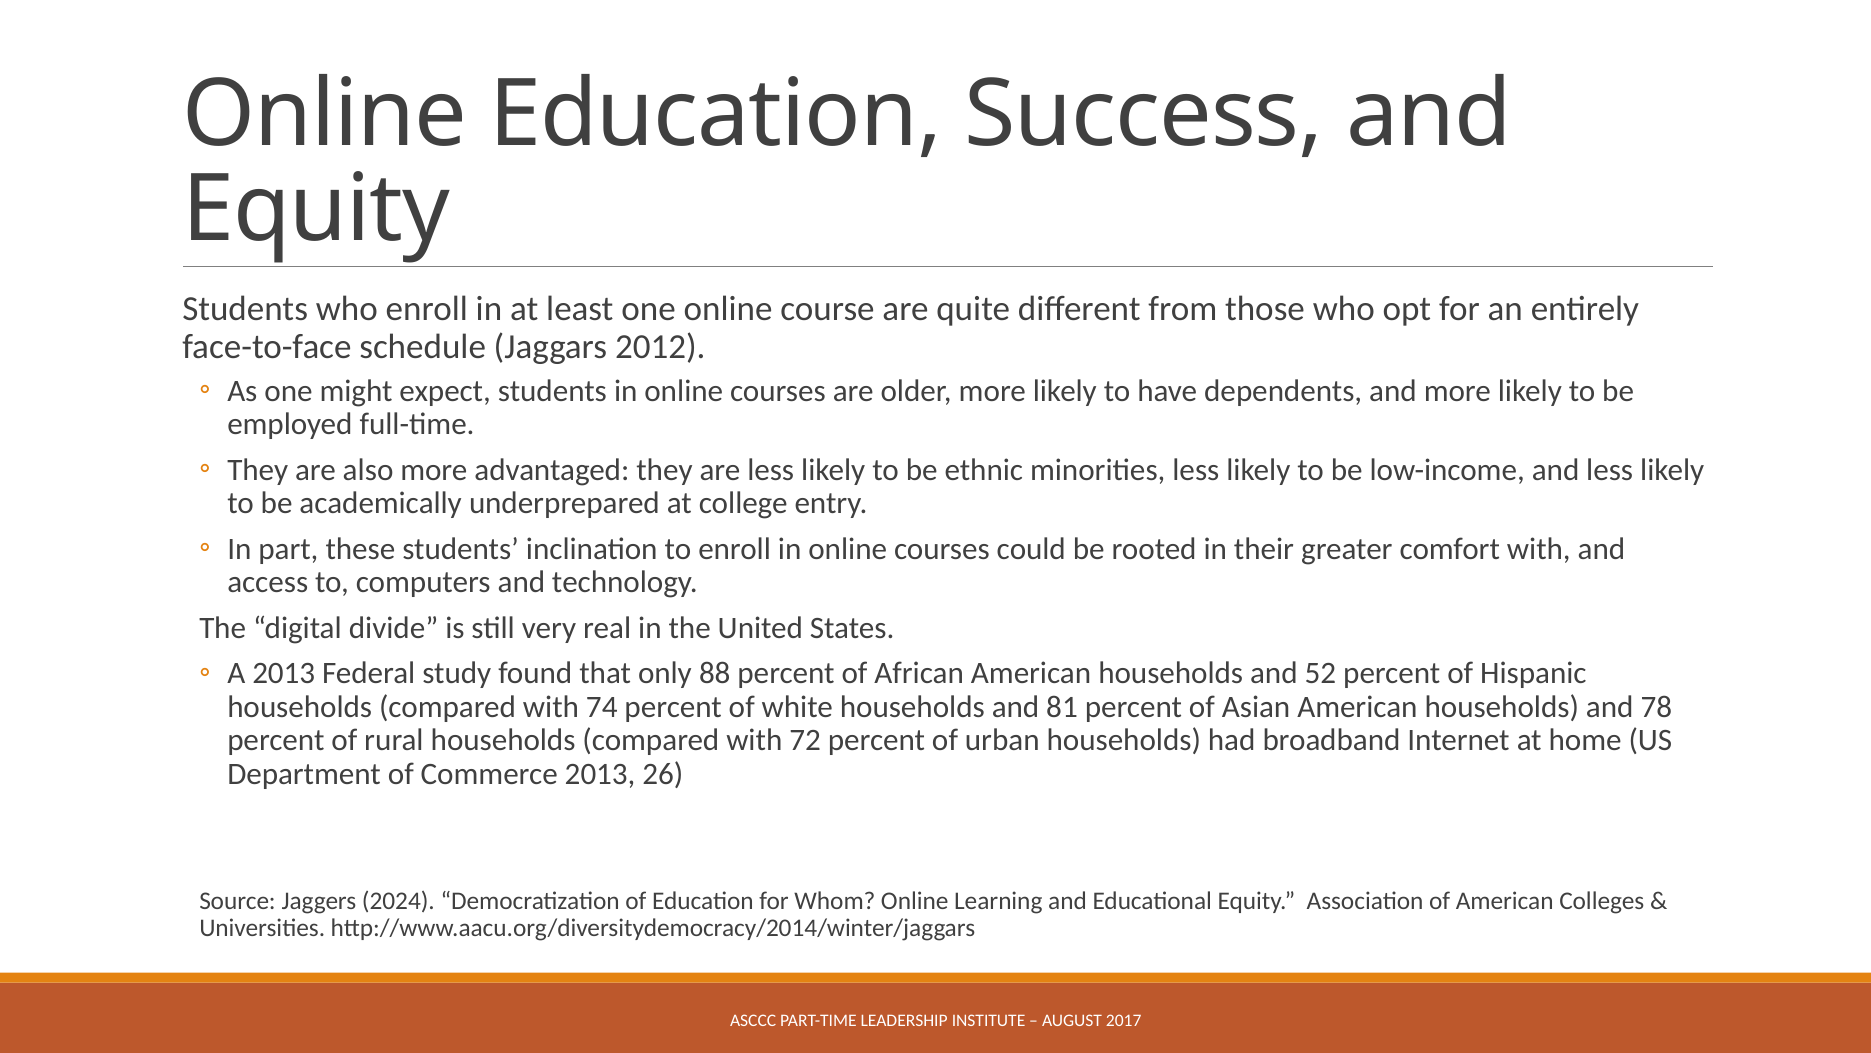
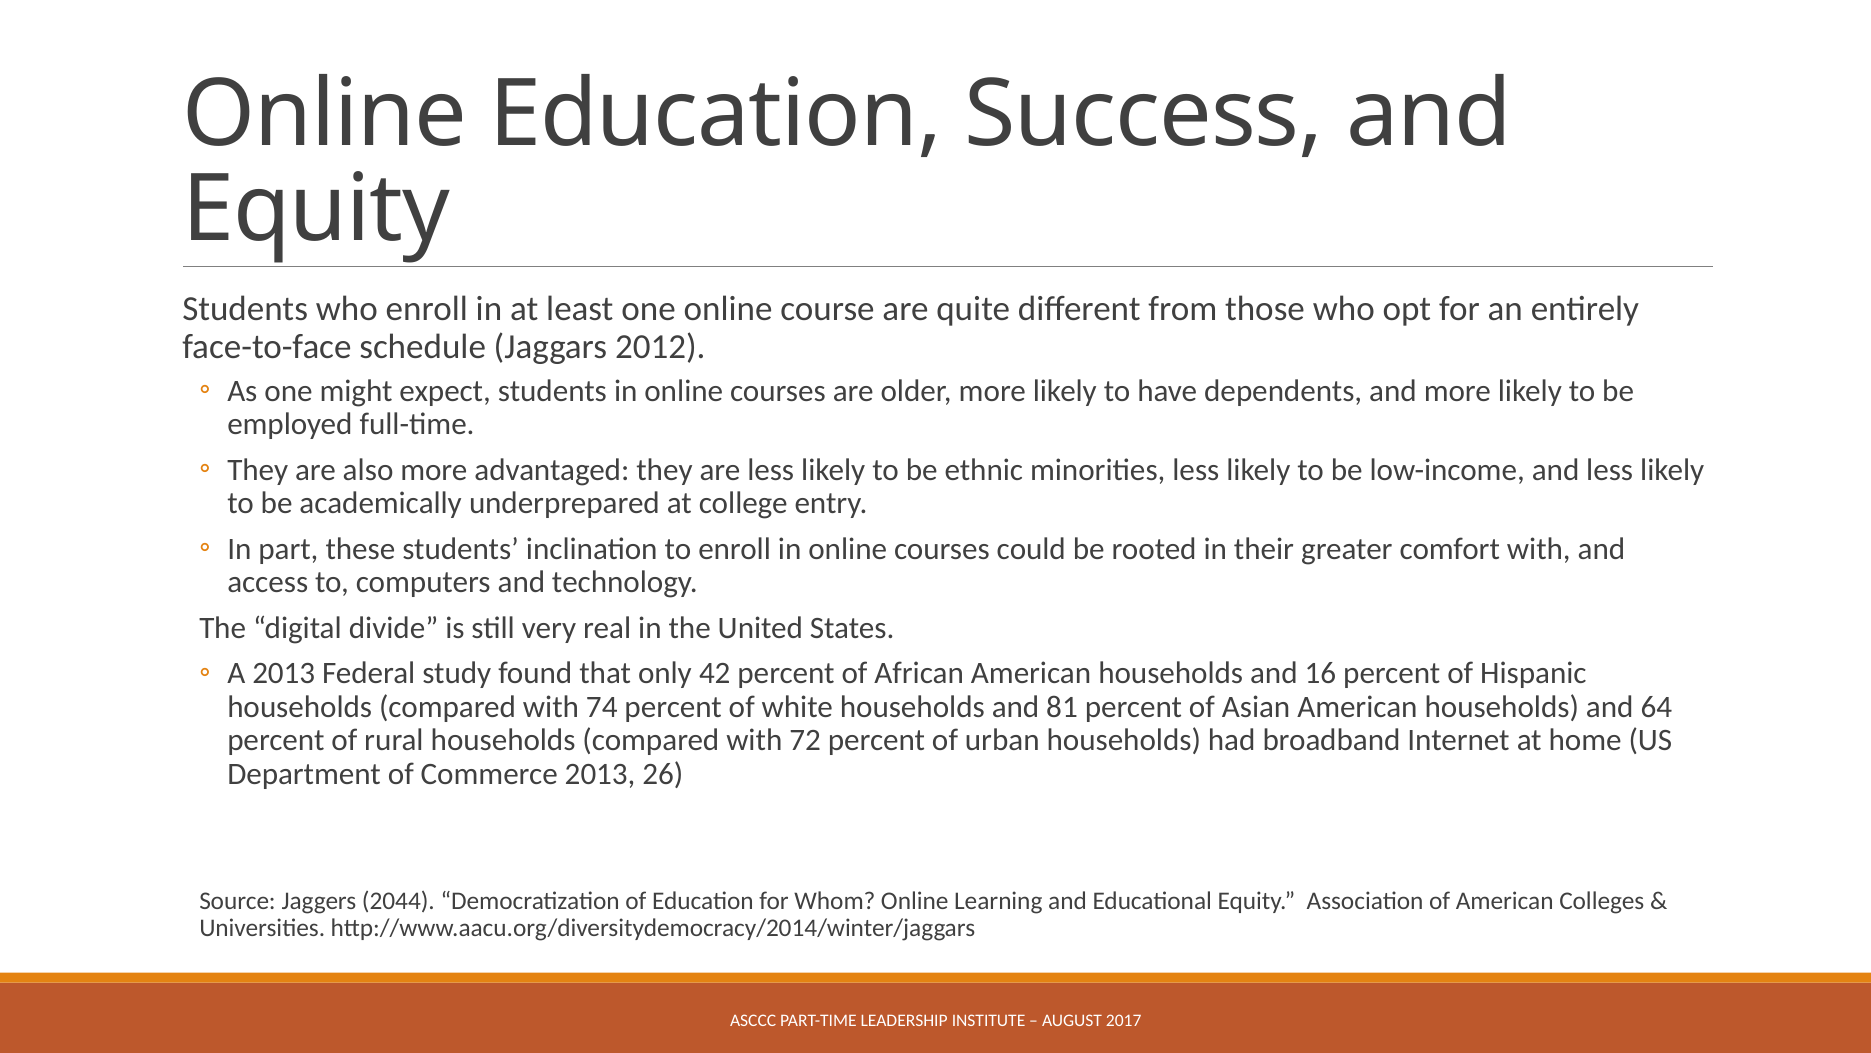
88: 88 -> 42 (715, 673)
52: 52 -> 16 (1320, 673)
78: 78 -> 64 (1656, 707)
2024: 2024 -> 2044 (398, 901)
